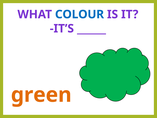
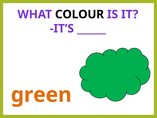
COLOUR colour: blue -> black (80, 14)
